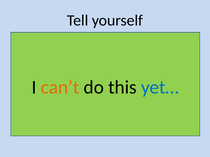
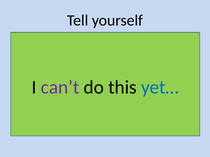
can’t colour: orange -> purple (60, 87)
